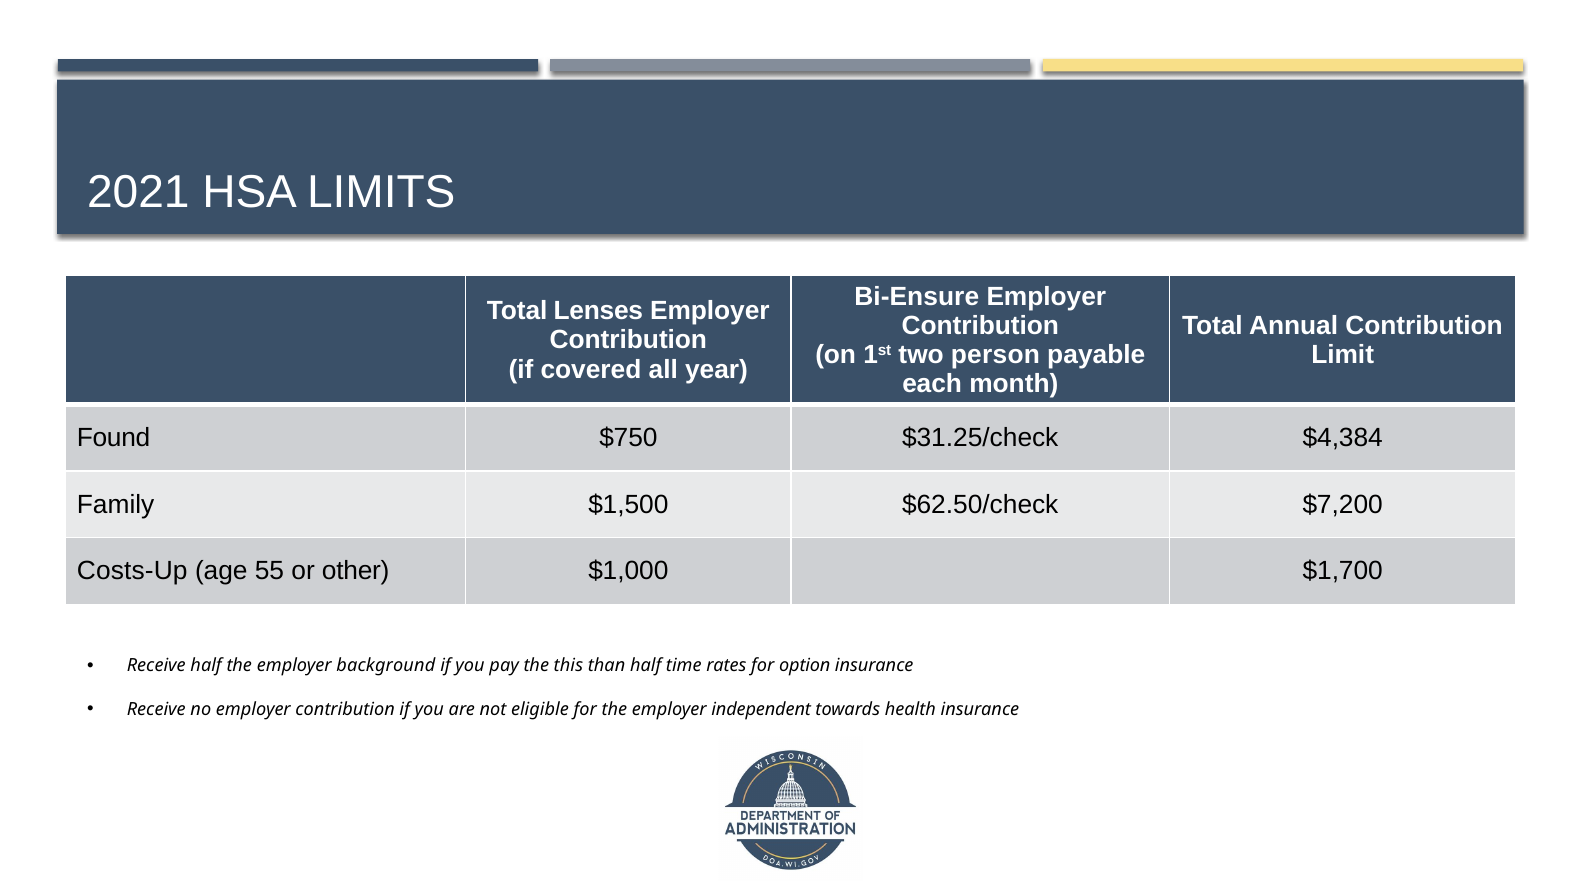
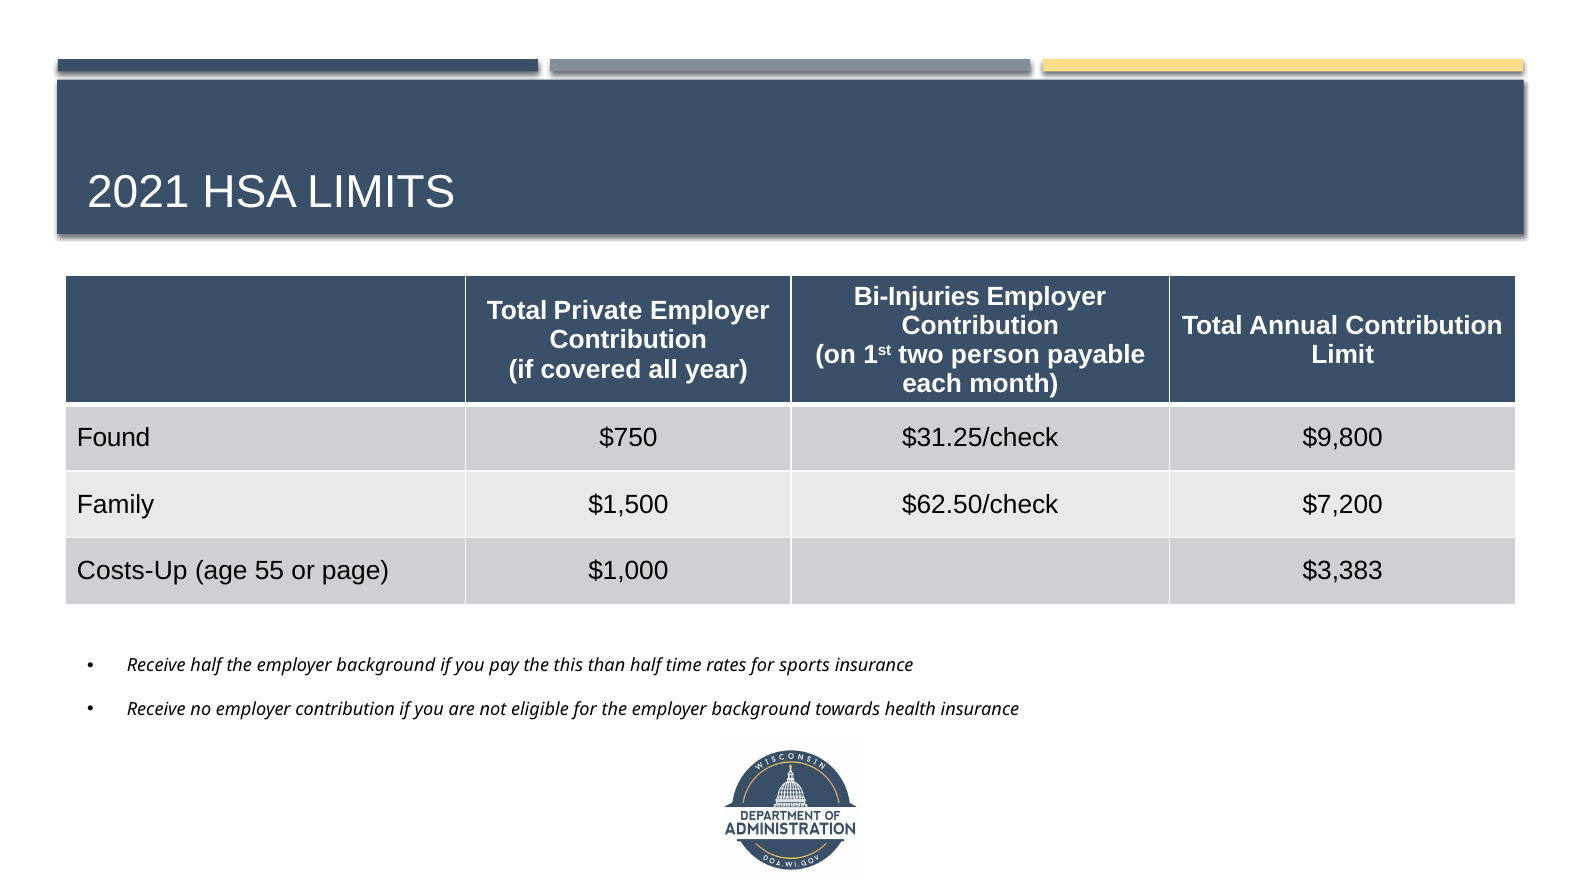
Bi-Ensure: Bi-Ensure -> Bi-Injuries (917, 296)
Lenses: Lenses -> Private (598, 311)
$4,384: $4,384 -> $9,800 (1343, 438)
other: other -> page (356, 571)
$1,700: $1,700 -> $3,383 (1343, 571)
option: option -> sports (805, 666)
for the employer independent: independent -> background (761, 710)
